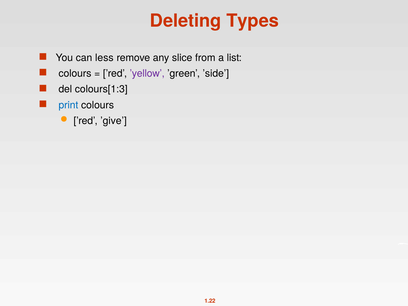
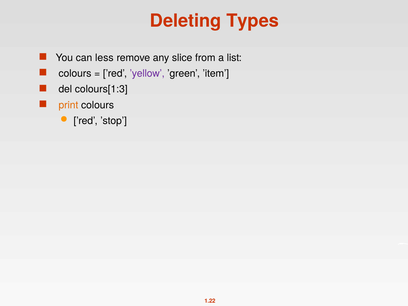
’side: ’side -> ’item (216, 73)
print colour: blue -> orange (68, 105)
’give: ’give -> ’stop (114, 121)
